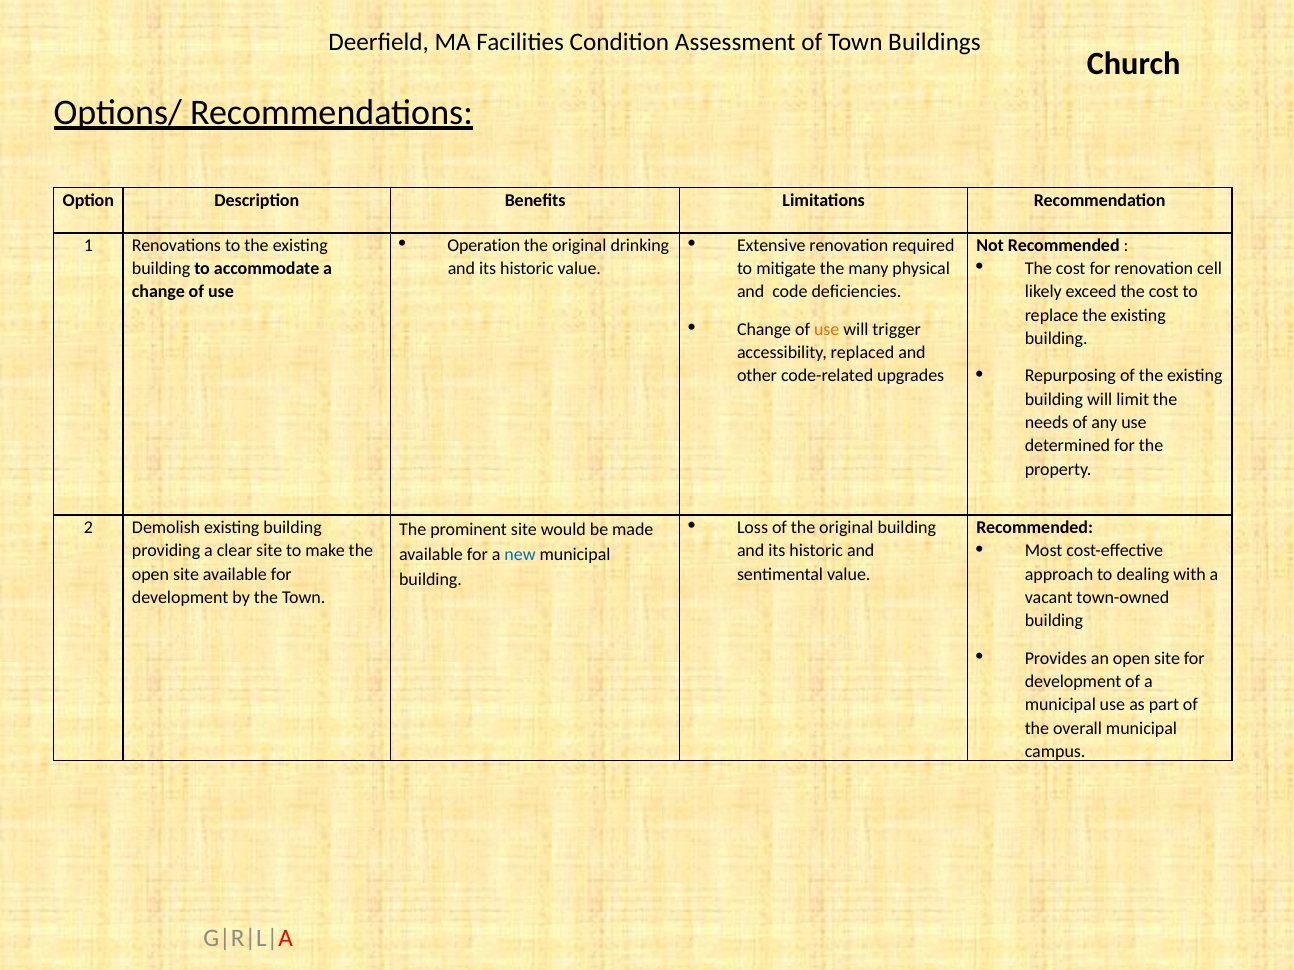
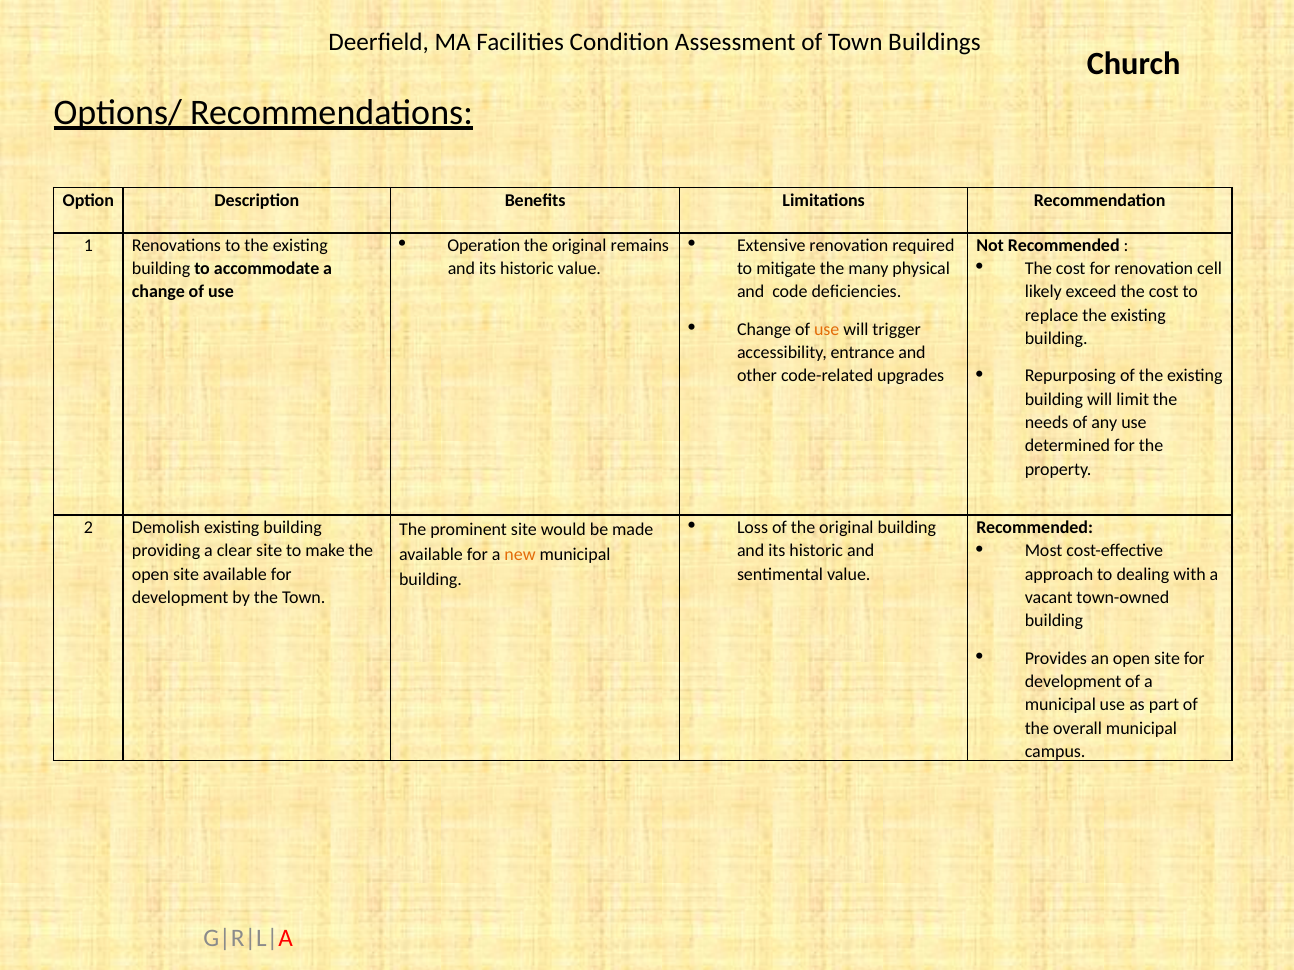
drinking: drinking -> remains (640, 245)
replaced: replaced -> entrance (863, 353)
new colour: blue -> orange (520, 555)
